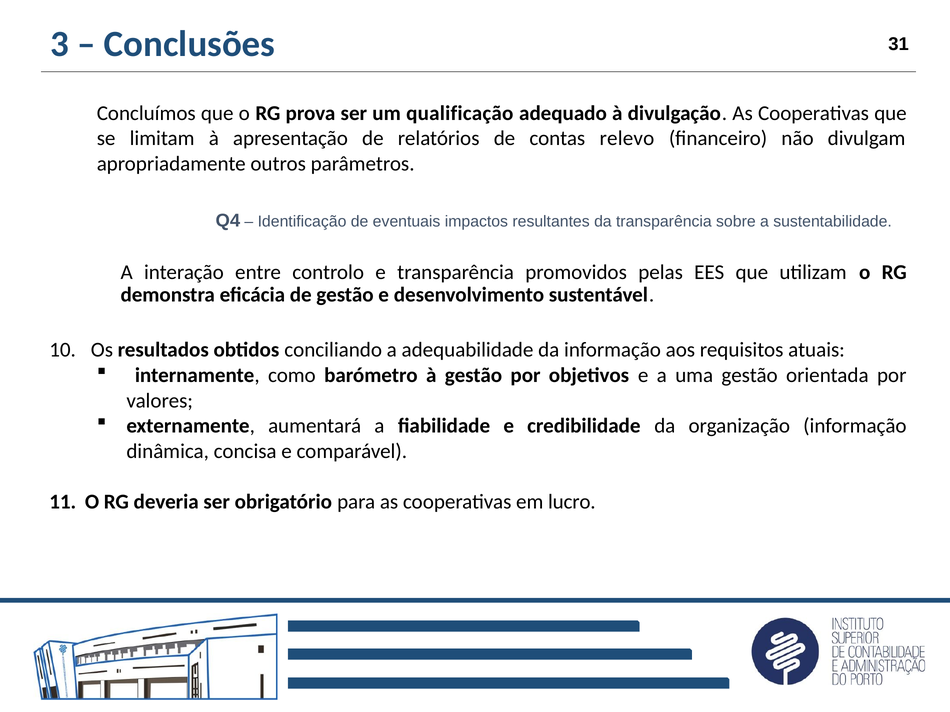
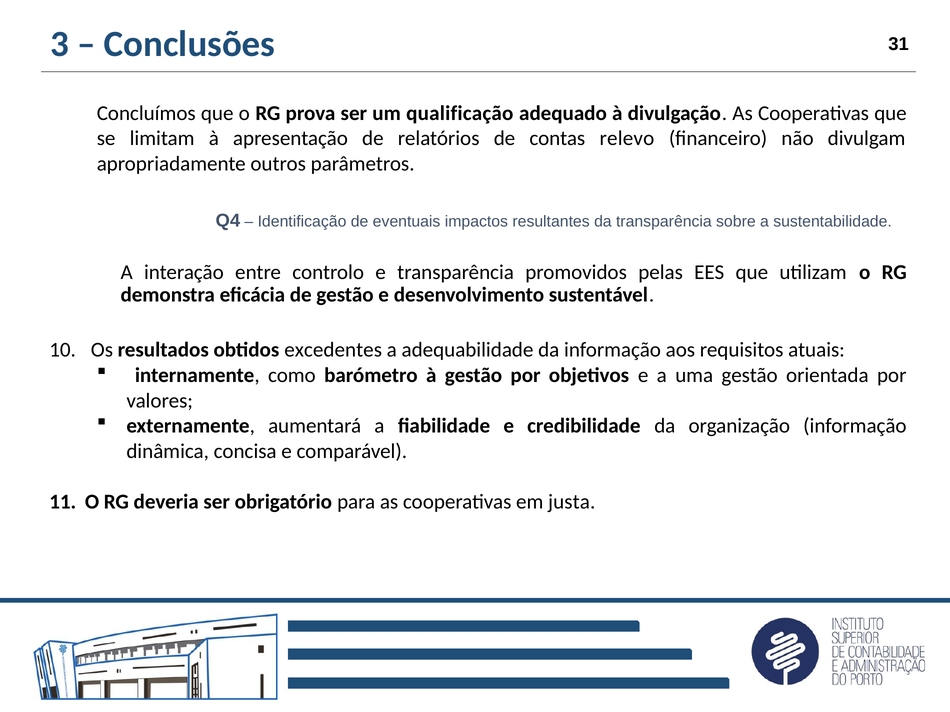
conciliando: conciliando -> excedentes (333, 350)
lucro: lucro -> justa (572, 502)
